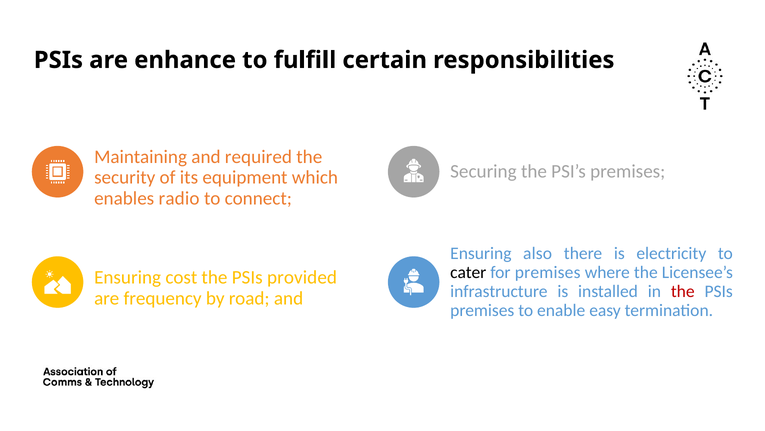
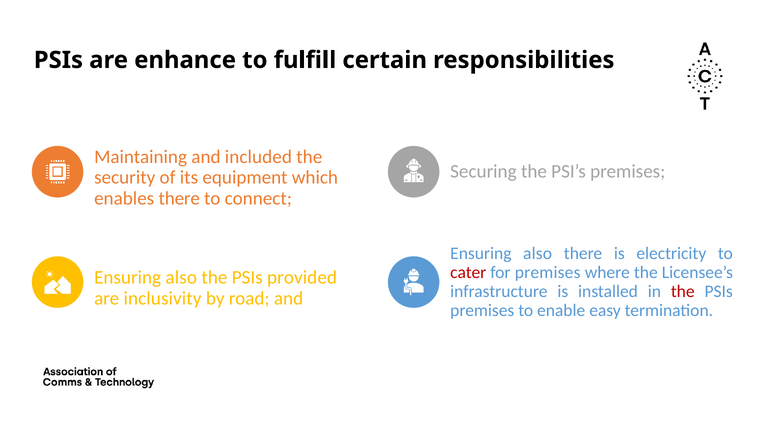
required: required -> included (258, 157)
enables radio: radio -> there (179, 198)
cater colour: black -> red (468, 272)
cost: cost -> also (181, 277)
frequency: frequency -> inclusivity (162, 298)
